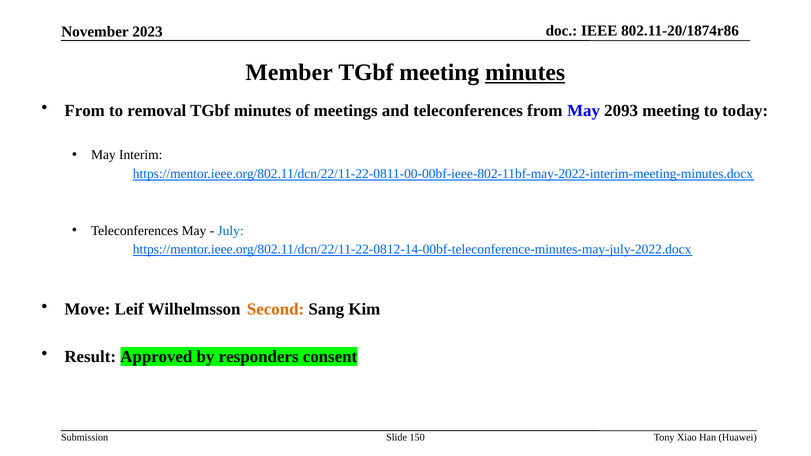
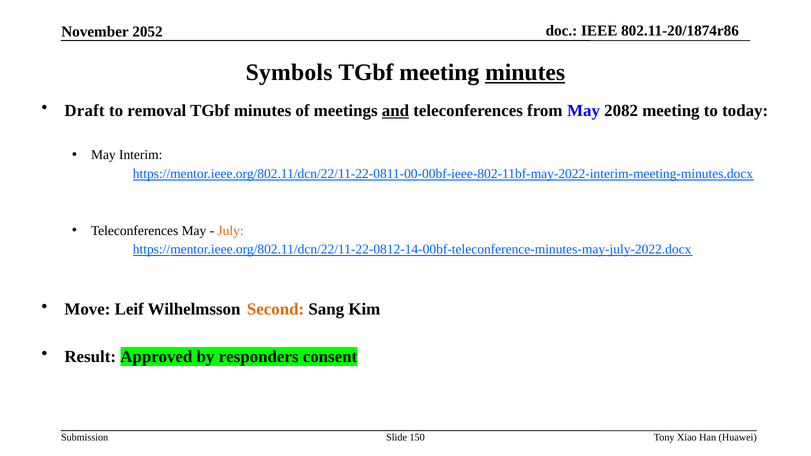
2023: 2023 -> 2052 (147, 32)
Member: Member -> Symbols (289, 73)
From: From -> Draft (85, 111)
and underline: none -> present (395, 111)
2093: 2093 -> 2082 (621, 111)
July colour: blue -> orange (231, 231)
